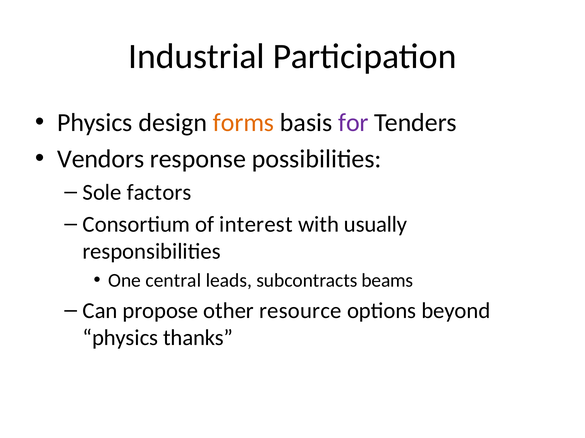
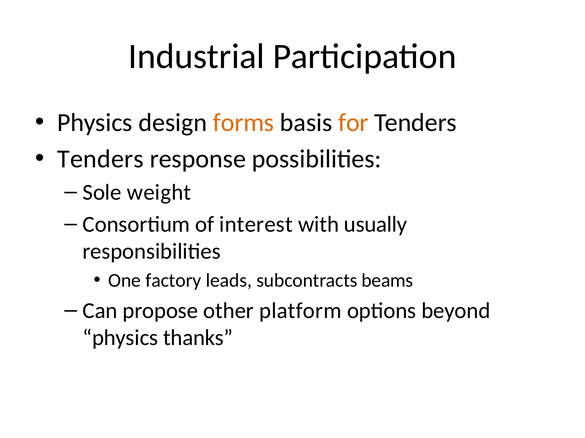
for colour: purple -> orange (353, 123)
Vendors: Vendors -> Tenders (100, 159)
factors: factors -> weight (159, 193)
central: central -> factory (173, 281)
resource: resource -> platform (300, 311)
